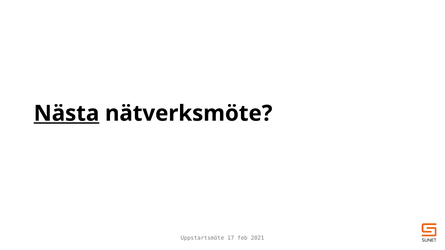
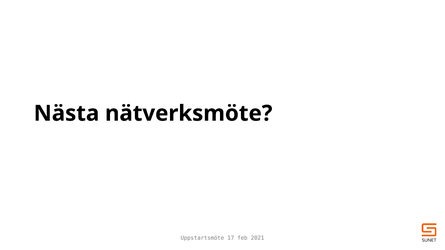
Nästa underline: present -> none (66, 114)
